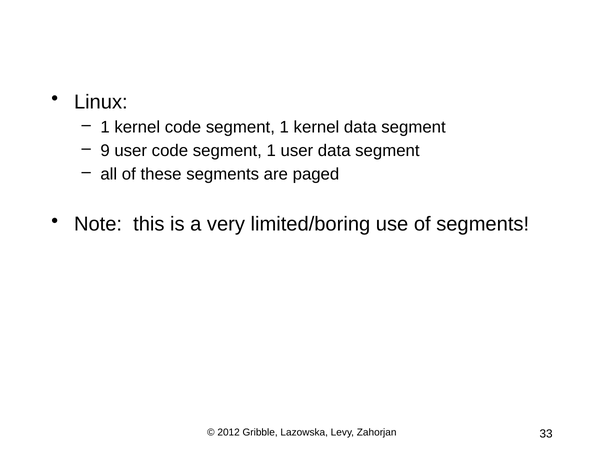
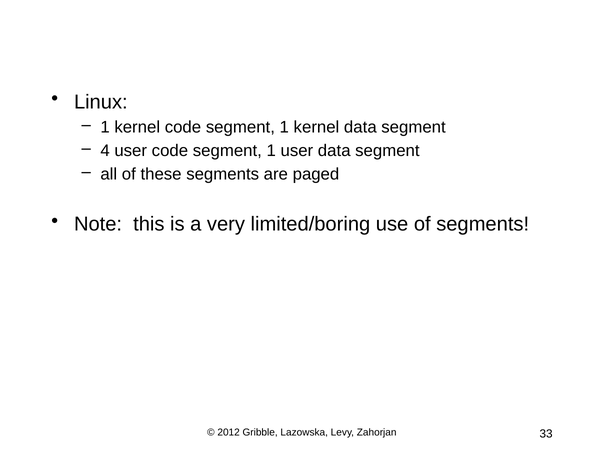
9: 9 -> 4 (105, 151)
